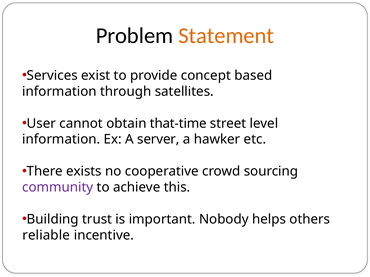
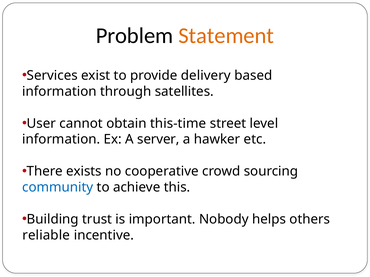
concept: concept -> delivery (206, 76)
that-time: that-time -> this-time (178, 124)
community colour: purple -> blue (58, 188)
